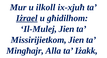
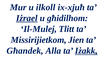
Il-Mulej Jien: Jien -> Tlitt (66, 29)
Mingħajr: Mingħajr -> Għandek (25, 50)
Iżakk underline: none -> present (86, 50)
